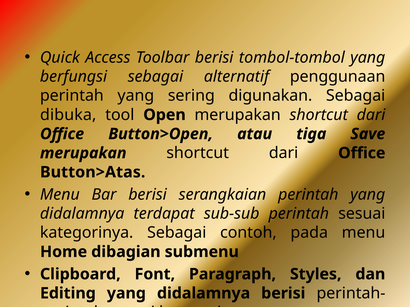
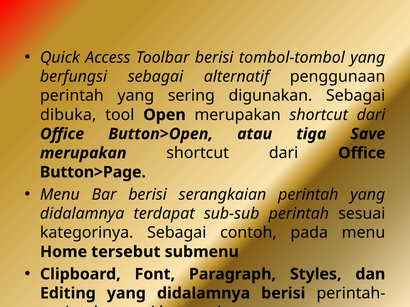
Button>Atas: Button>Atas -> Button>Page (93, 172)
dibagian: dibagian -> tersebut (126, 252)
